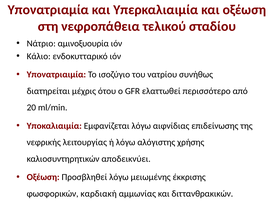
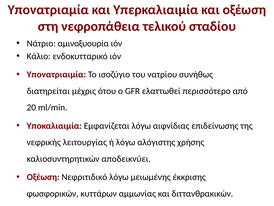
Προσβληθεί: Προσβληθεί -> Νεφριτιδικό (84, 177)
καρδιακή: καρδιακή -> κυττάρων (99, 193)
